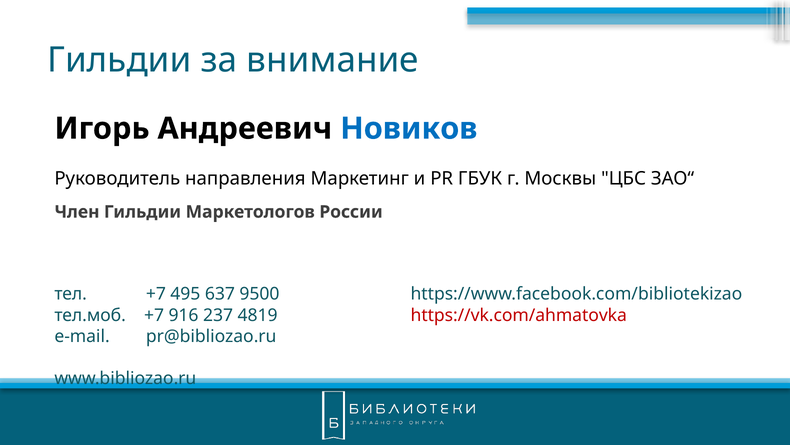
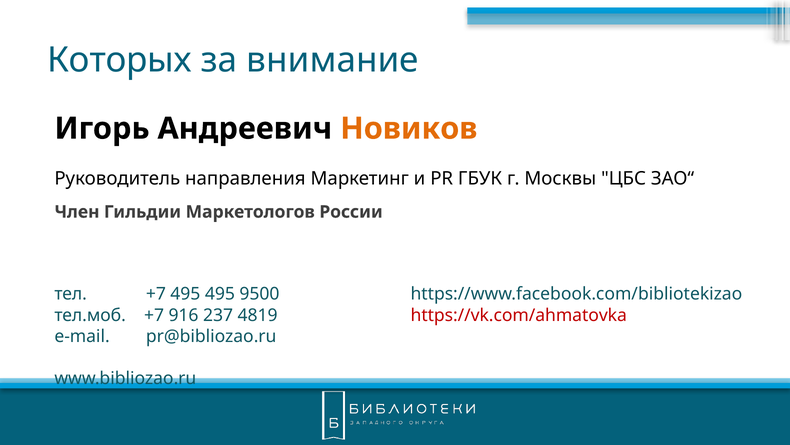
Гильдии: Гильдии -> Которых (119, 60)
Новиков colour: blue -> orange (409, 128)
495 637: 637 -> 495 (220, 294)
